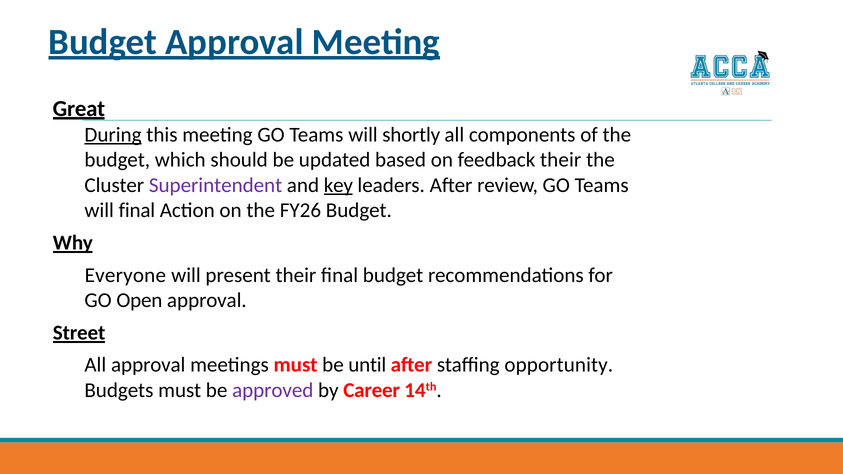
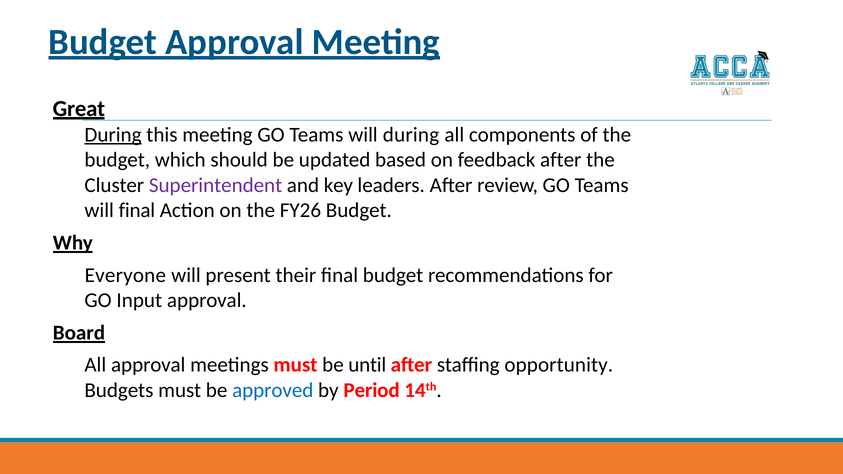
will shortly: shortly -> during (411, 135)
feedback their: their -> after (561, 160)
key underline: present -> none (338, 185)
Open: Open -> Input (139, 301)
Street: Street -> Board (79, 333)
approved colour: purple -> blue (273, 390)
Career: Career -> Period (372, 390)
